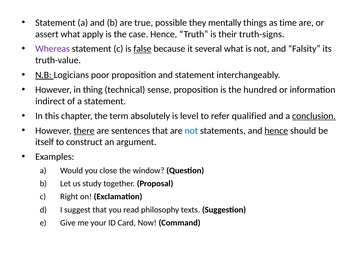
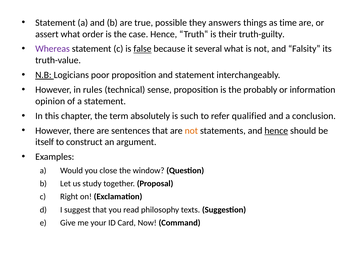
mentally: mentally -> answers (225, 23)
apply: apply -> order (93, 34)
truth-signs: truth-signs -> truth-guilty (262, 34)
thing: thing -> rules (93, 90)
hundred: hundred -> probably (260, 90)
indirect: indirect -> opinion (50, 101)
level: level -> such (189, 116)
conclusion underline: present -> none (314, 116)
there underline: present -> none (84, 130)
not colour: blue -> orange (191, 130)
